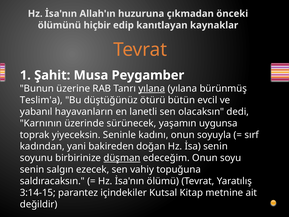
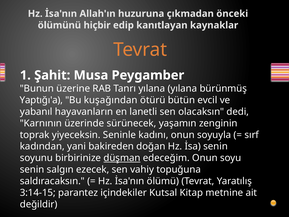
yılana underline: present -> none (152, 88)
Teslim'a: Teslim'a -> Yaptığı'a (41, 100)
düştüğünüz: düştüğünüz -> kuşağından (111, 100)
uygunsa: uygunsa -> zenginin (218, 123)
